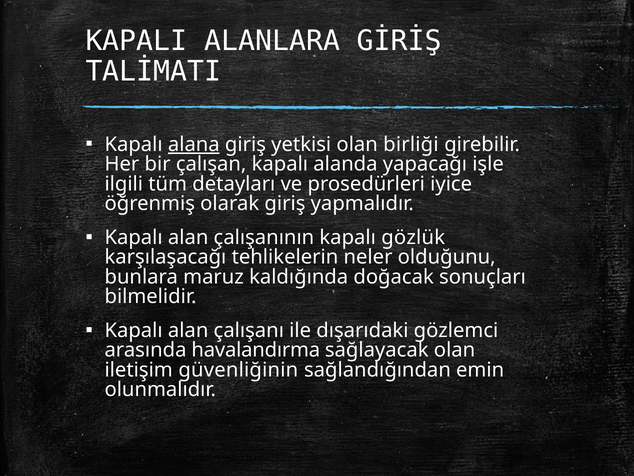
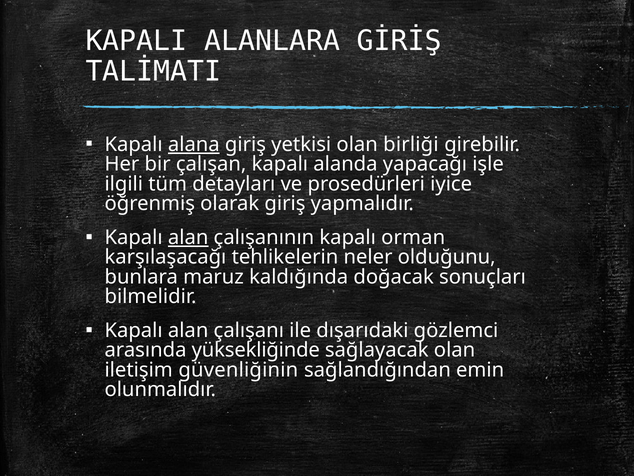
alan underline: none -> present (188, 237)
gözlük: gözlük -> orman (413, 237)
havalandırma: havalandırma -> yüksekliğinde (256, 350)
